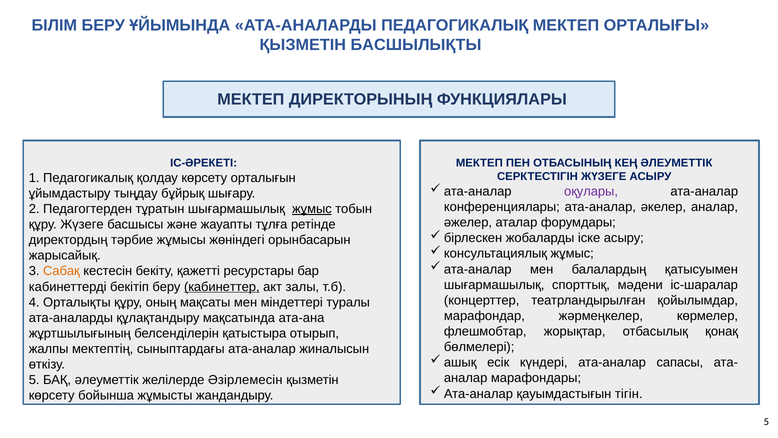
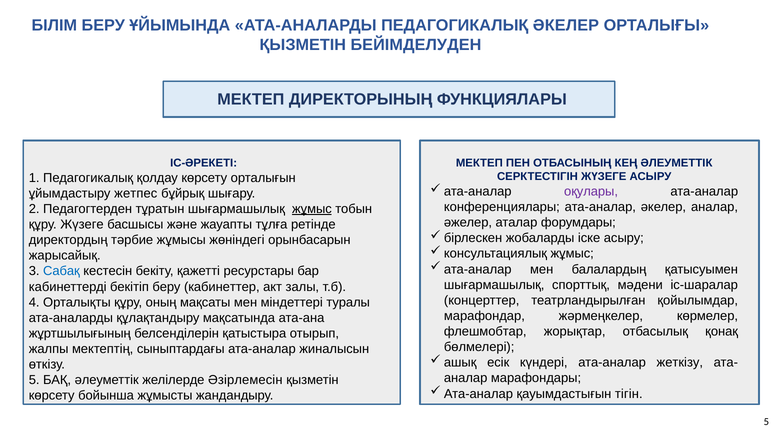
ПЕДАГОГИКАЛЫҚ МЕКТЕП: МЕКТЕП -> ӘКЕЛЕР (566, 26)
БАСШЫЛЫҚТЫ: БАСШЫЛЫҚТЫ -> БЕЙІМДЕЛУДЕН (416, 45)
тыңдау: тыңдау -> жетпес (136, 193)
Сабақ colour: orange -> blue (61, 271)
кабинеттер underline: present -> none (222, 286)
сапасы: сапасы -> жеткізу (680, 362)
